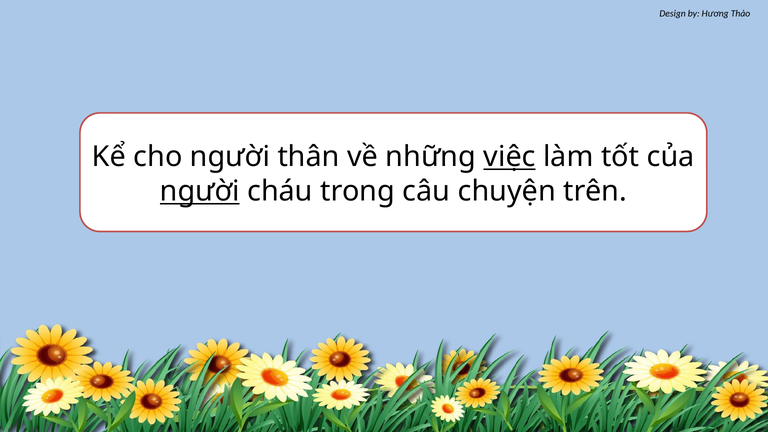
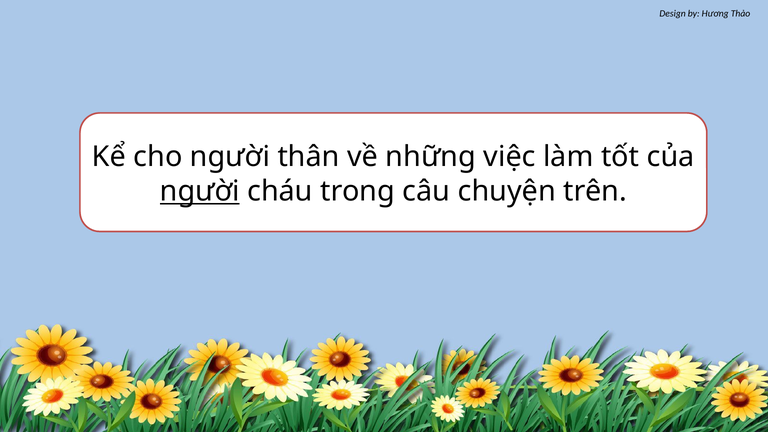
việc underline: present -> none (510, 157)
